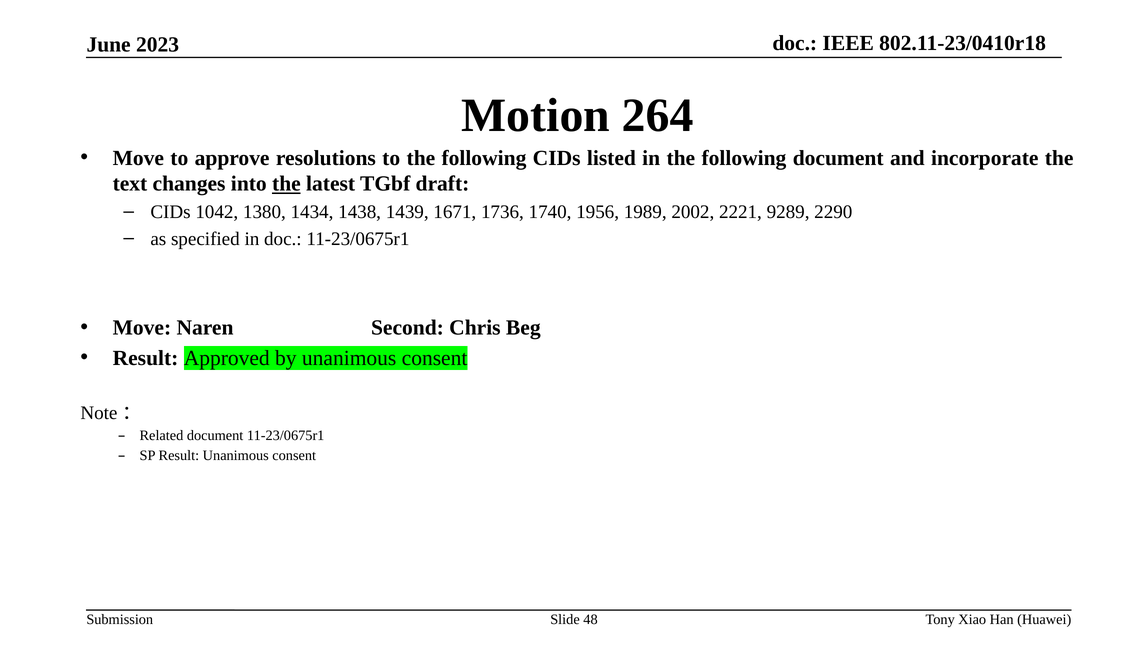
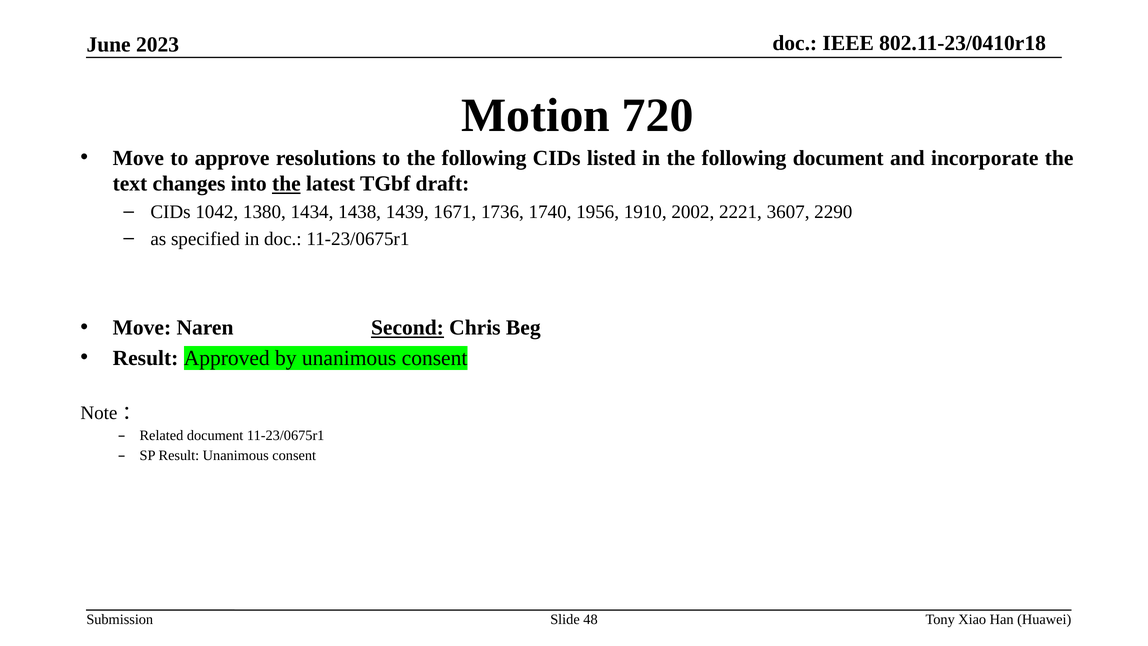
264: 264 -> 720 (658, 115)
1989: 1989 -> 1910 (645, 212)
9289: 9289 -> 3607 (788, 212)
Second underline: none -> present (407, 328)
